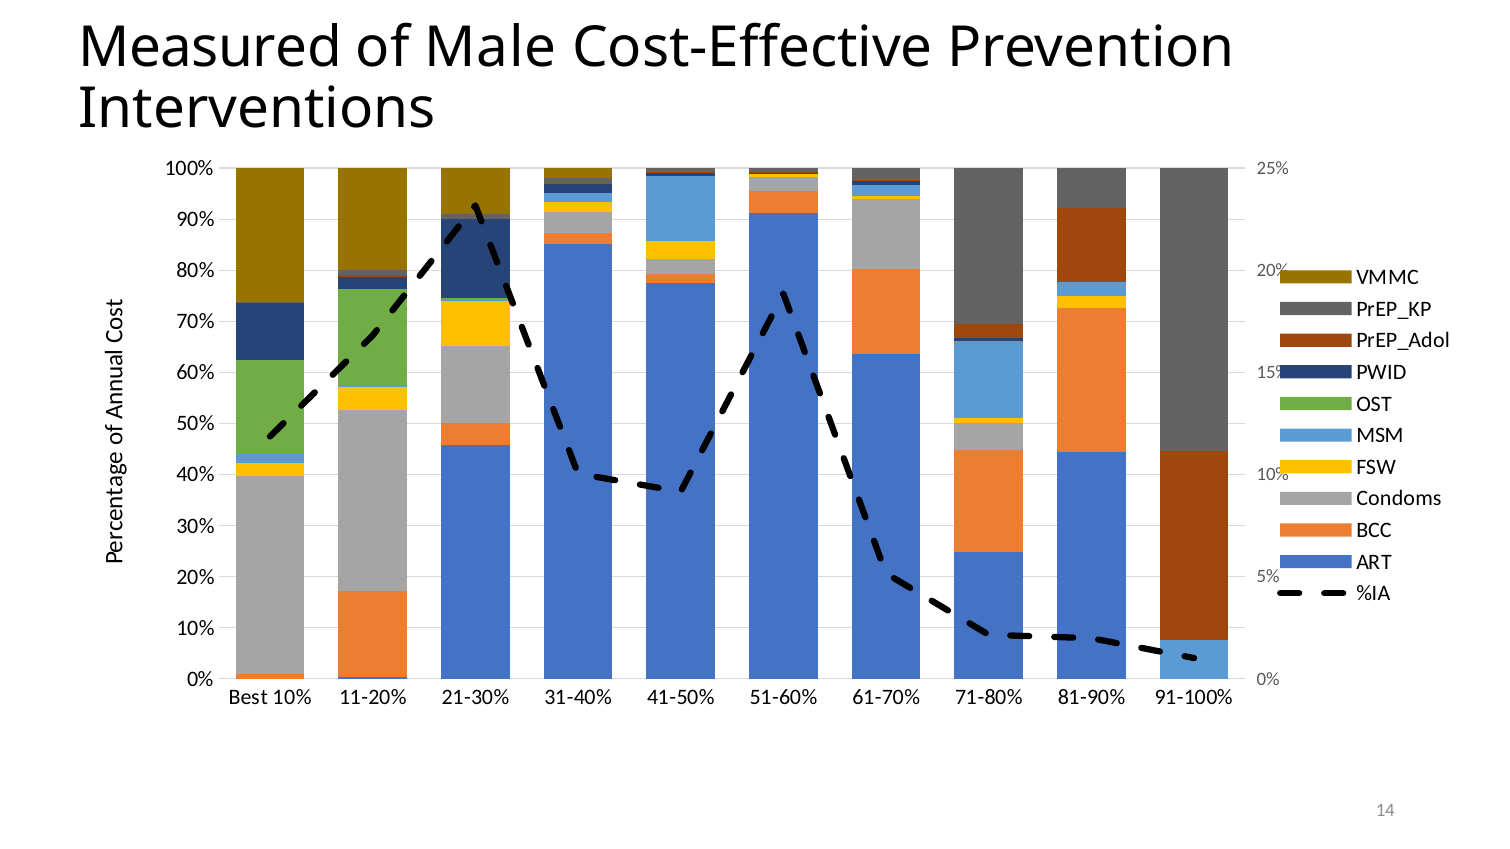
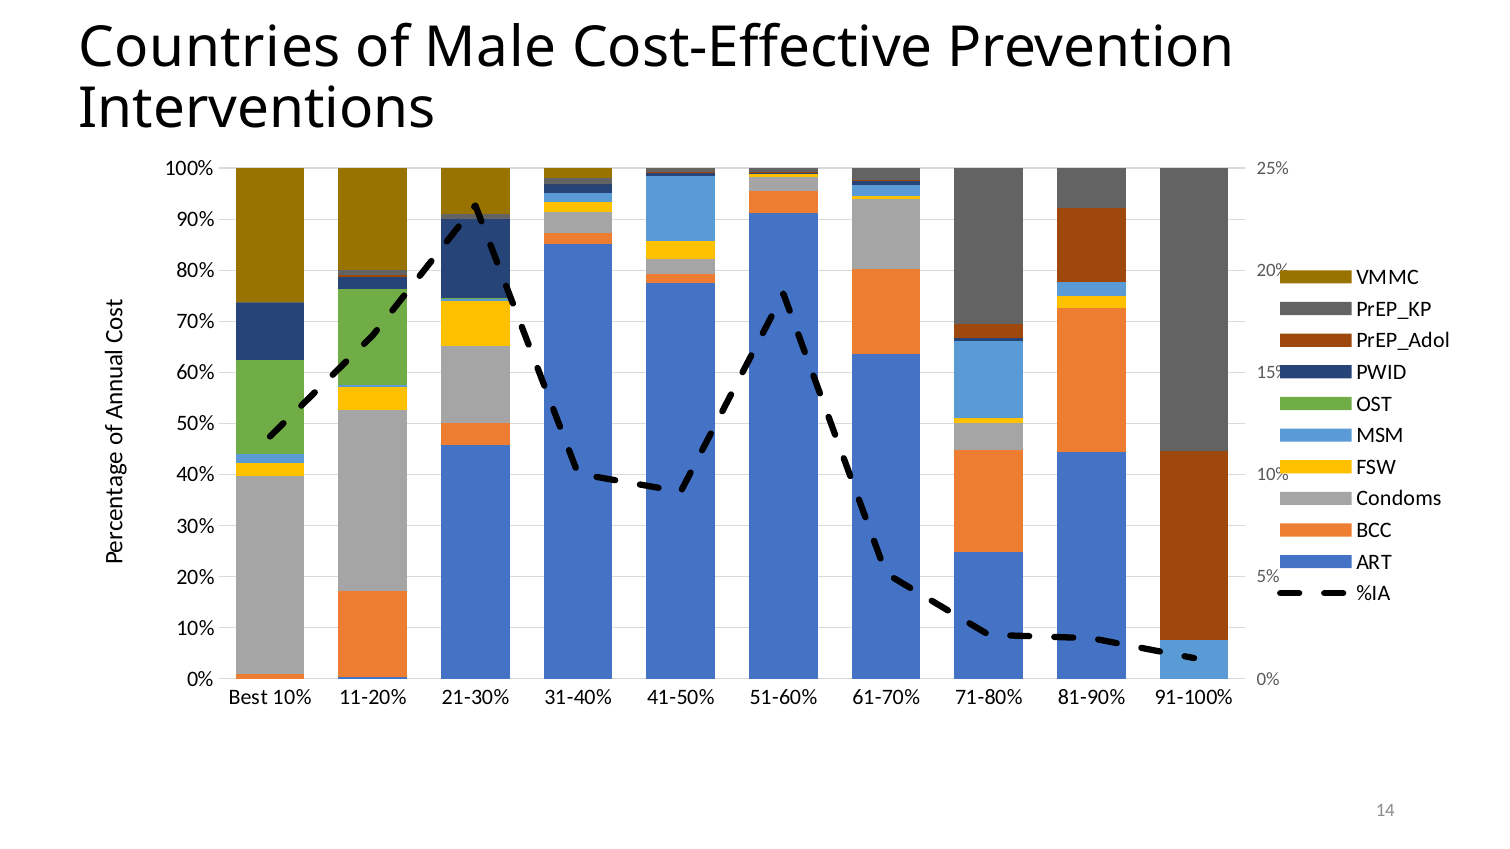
Measured: Measured -> Countries (210, 48)
